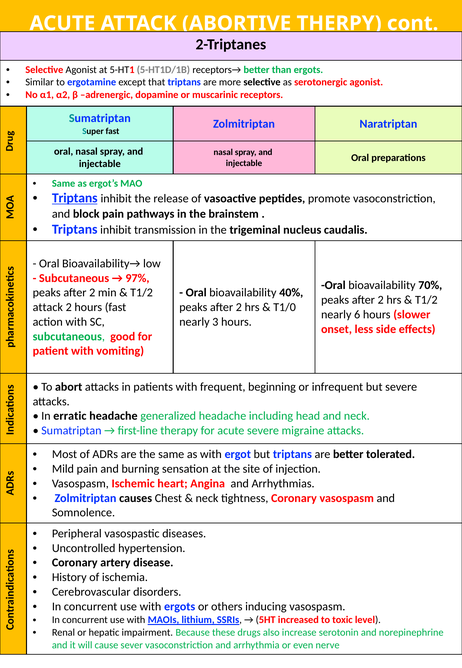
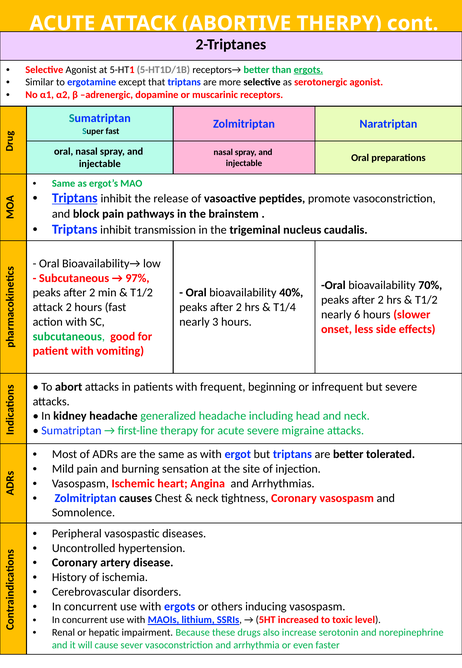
ergots underline: none -> present (308, 70)
T1/0: T1/0 -> T1/4 (285, 307)
erratic: erratic -> kidney (70, 416)
nerve: nerve -> faster (328, 644)
